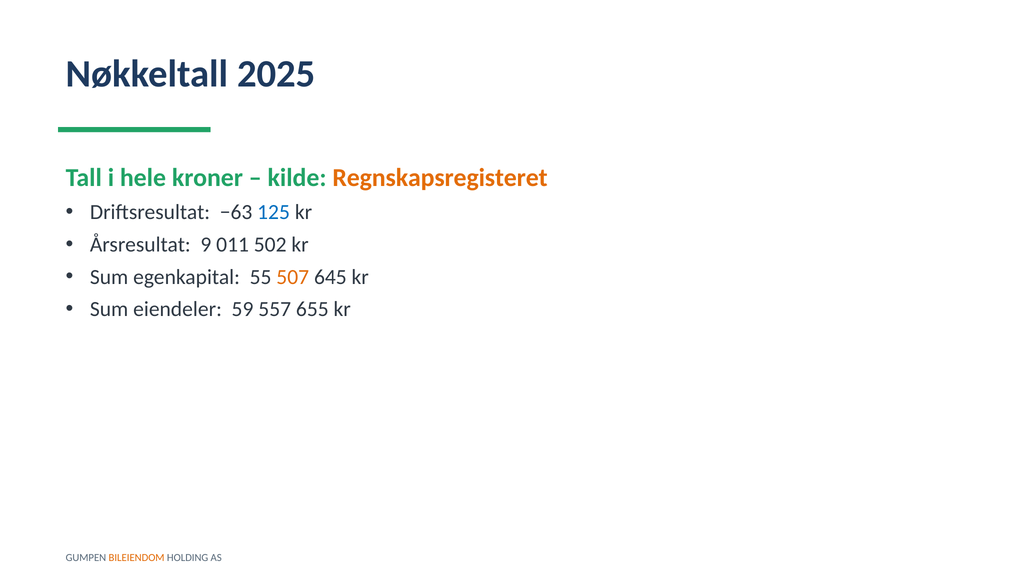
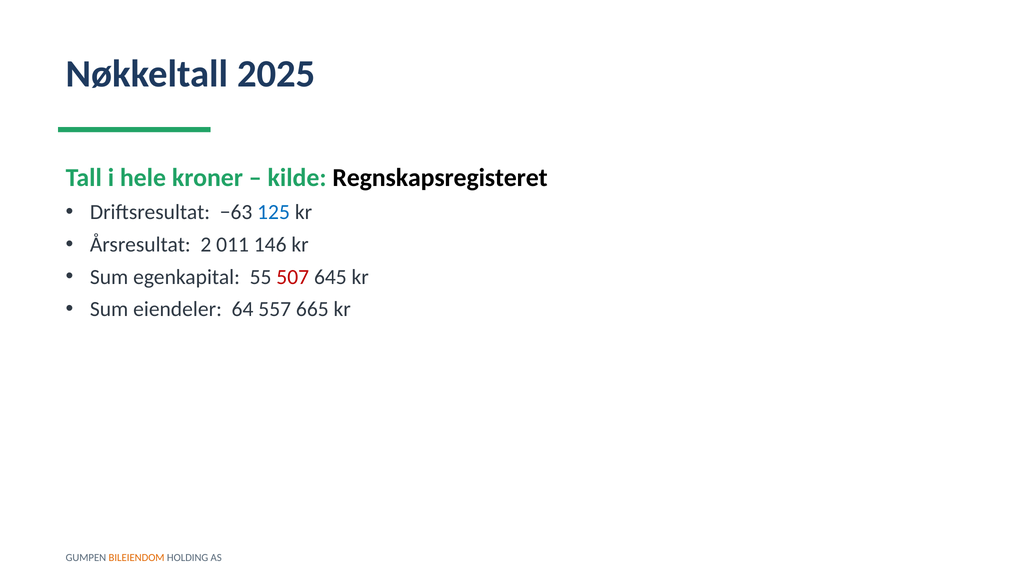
Regnskapsregisteret colour: orange -> black (440, 178)
9: 9 -> 2 (206, 245)
502: 502 -> 146 (270, 245)
507 colour: orange -> red (293, 277)
59: 59 -> 64 (243, 309)
655: 655 -> 665 (312, 309)
